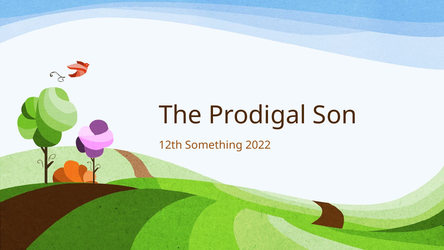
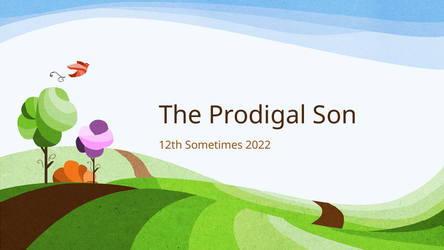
Something: Something -> Sometimes (214, 145)
